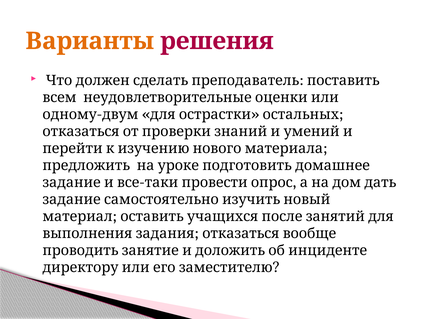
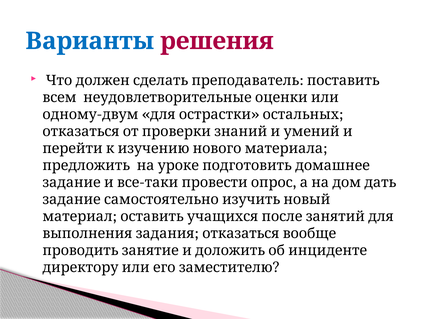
Варианты colour: orange -> blue (90, 41)
